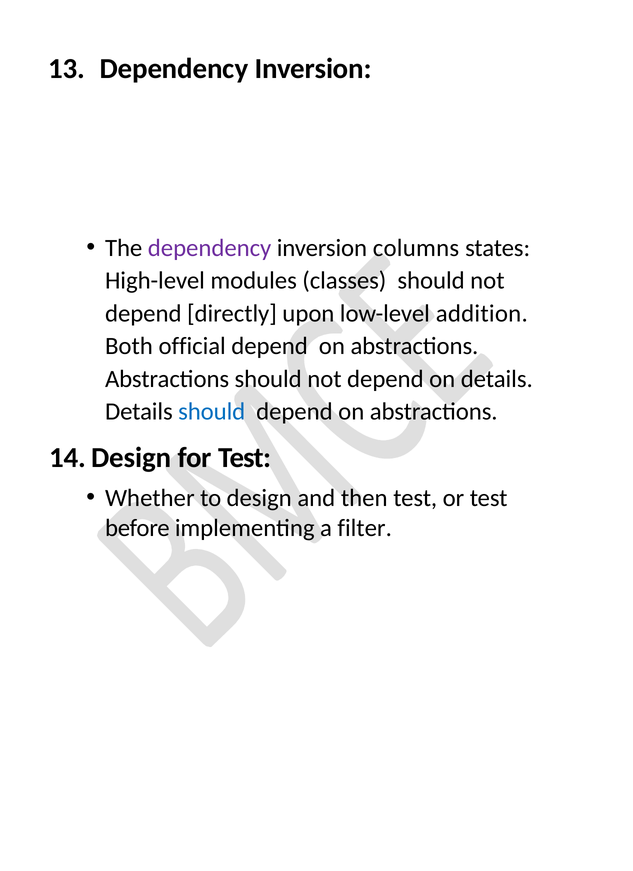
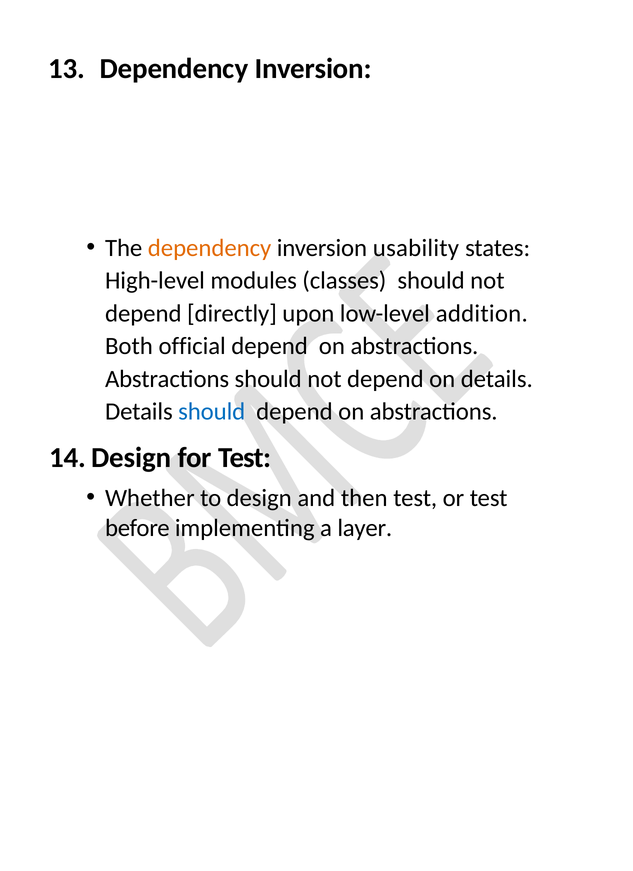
dependency colour: purple -> orange (210, 248)
columns: columns -> usability (416, 248)
filter: filter -> layer (365, 528)
